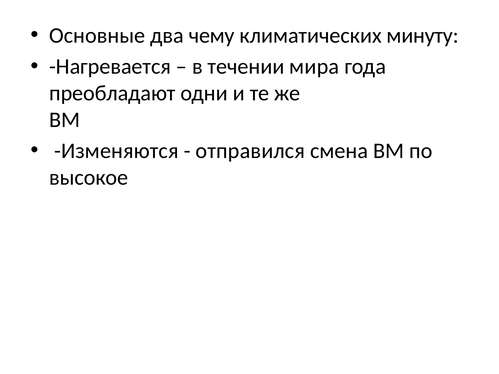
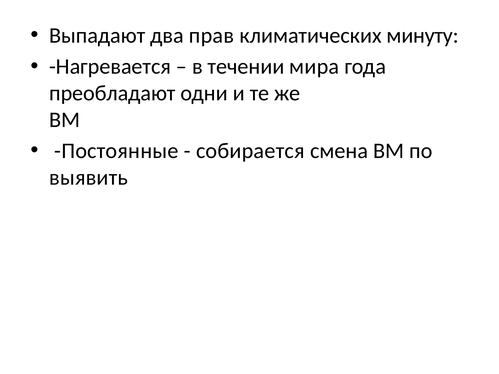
Основные: Основные -> Выпадают (97, 36)
чему: чему -> прав (212, 36)
Изменяются: Изменяются -> Постоянные (116, 151)
отправился: отправился -> собирается (250, 151)
высокое: высокое -> выявить (89, 177)
